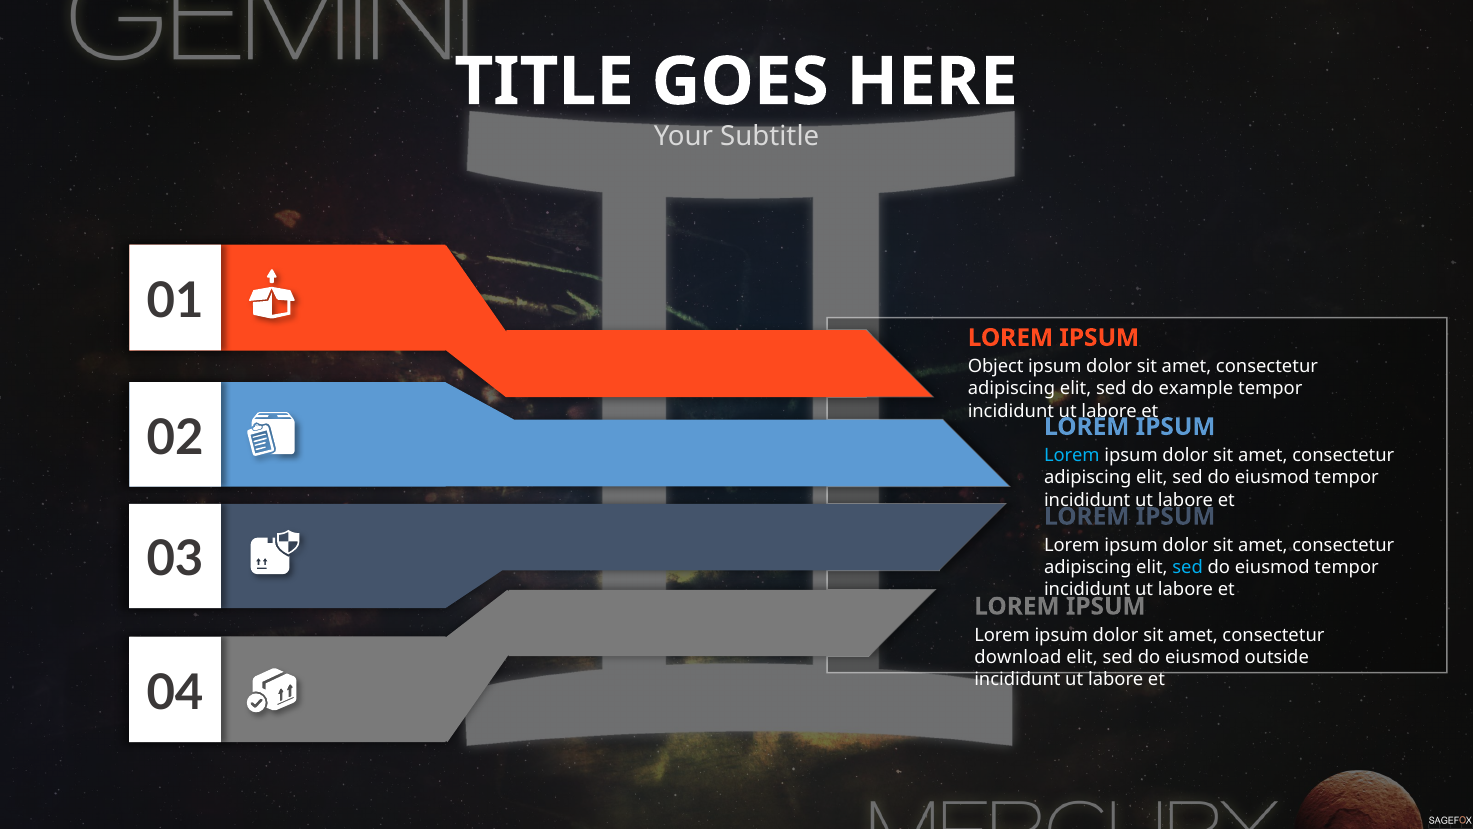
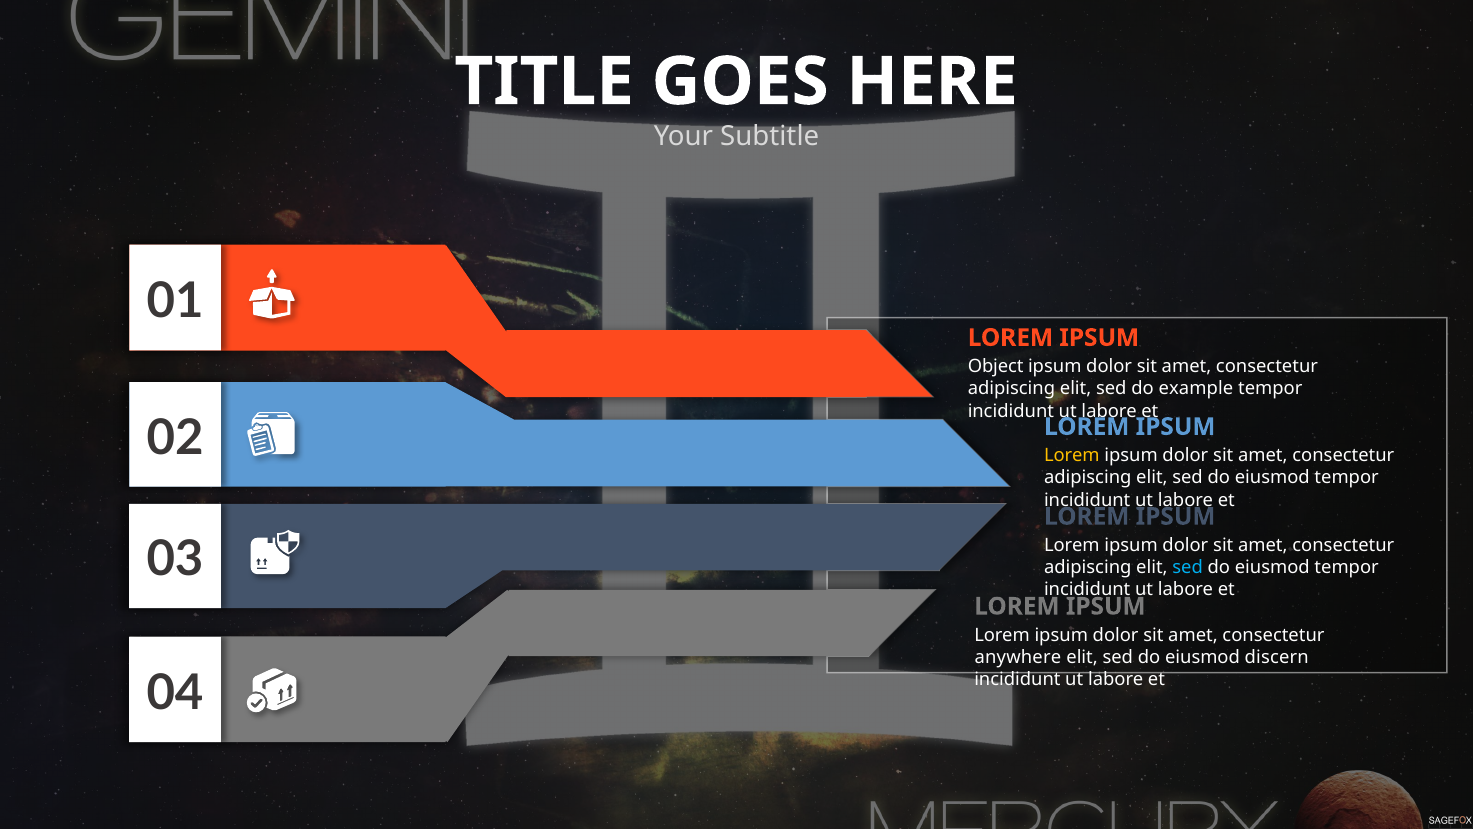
Lorem colour: light blue -> yellow (1072, 456)
download: download -> anywhere (1018, 657)
outside: outside -> discern (1277, 657)
